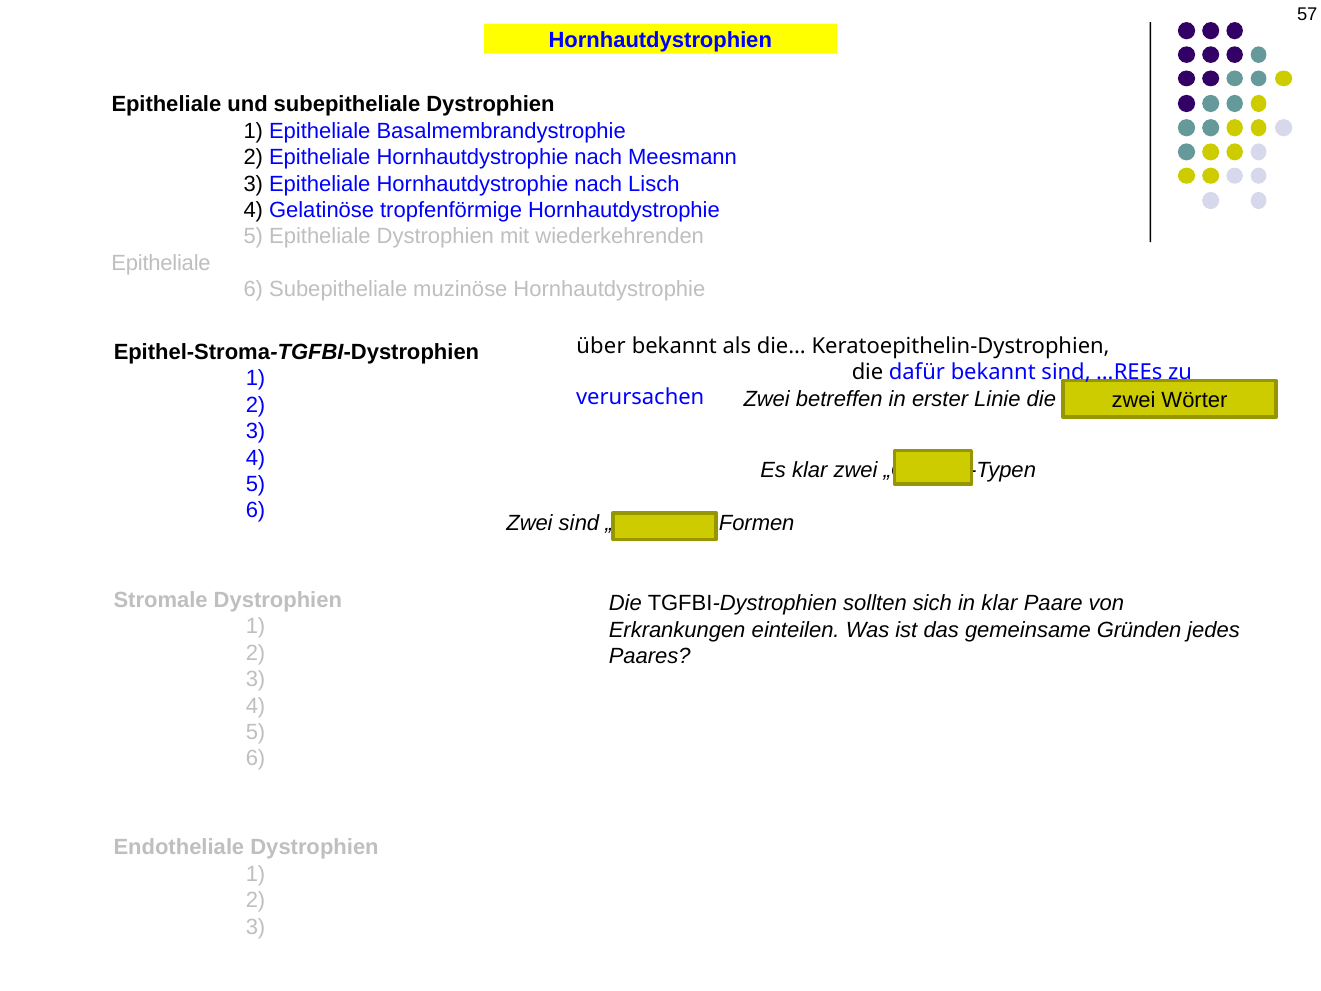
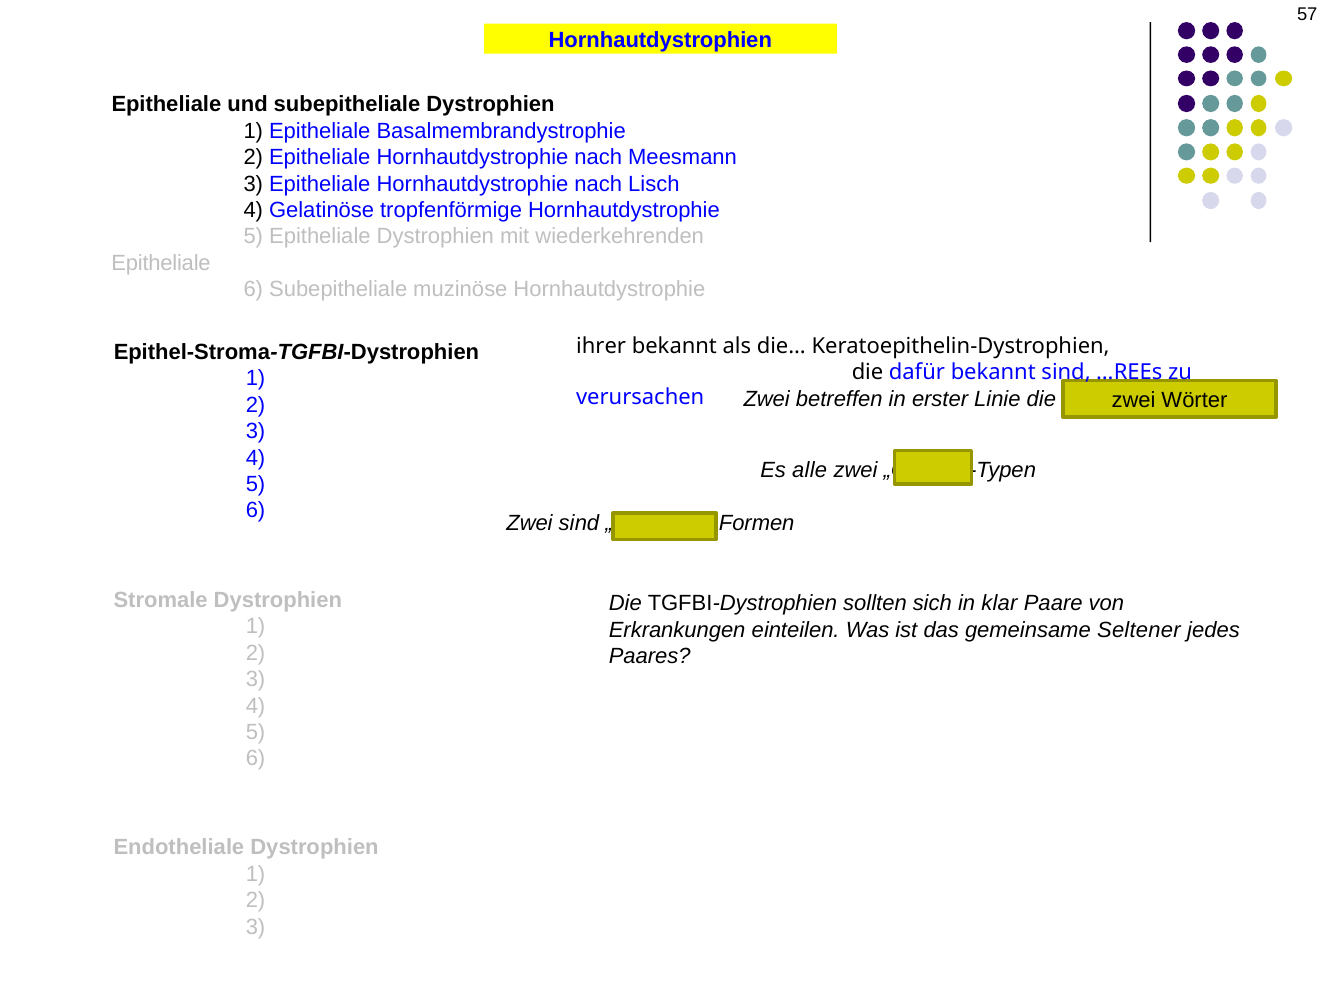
über: über -> ihrer (601, 346)
Es klar: klar -> alle (810, 470)
Gründen: Gründen -> Seltener (1139, 630)
